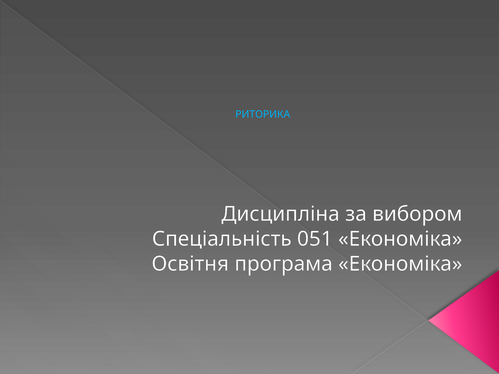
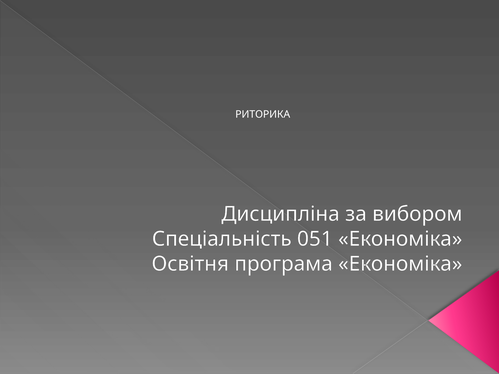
РИТОРИКА colour: light blue -> white (263, 115)
